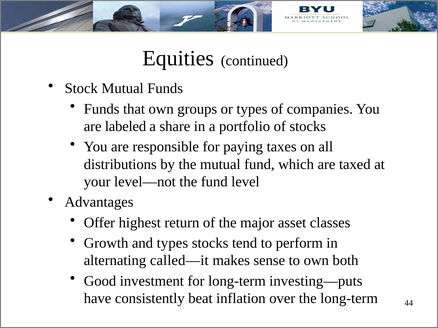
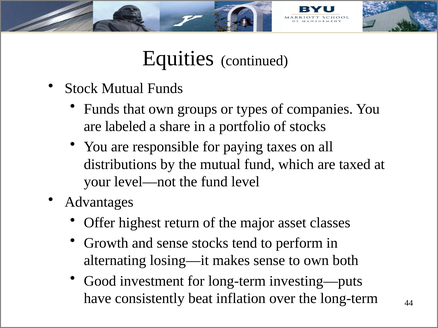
and types: types -> sense (172, 243)
called—it: called—it -> losing—it (179, 261)
